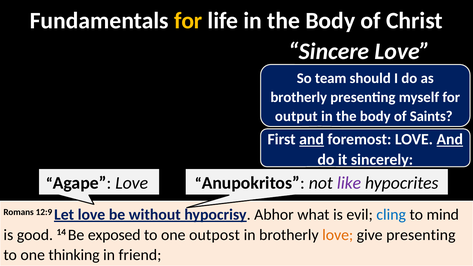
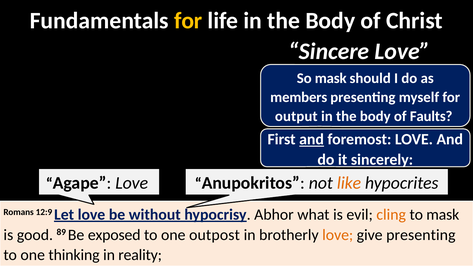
So team: team -> mask (331, 78)
brotherly: brotherly -> members (299, 97)
Saints: Saints -> Faults (431, 116)
And underline: present -> none (450, 139)
like colour: purple -> orange (349, 183)
cling colour: blue -> orange (391, 215)
to mind: mind -> mask (443, 215)
14: 14 -> 89 (61, 232)
friend: friend -> reality (140, 255)
